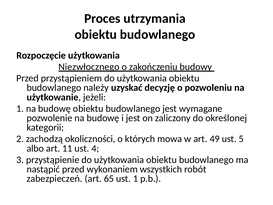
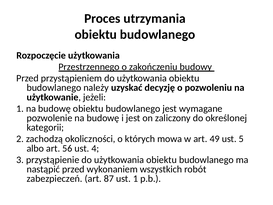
Niezwłocznego: Niezwłocznego -> Przestrzennego (89, 67)
11: 11 -> 56 (67, 148)
65: 65 -> 87 (109, 179)
